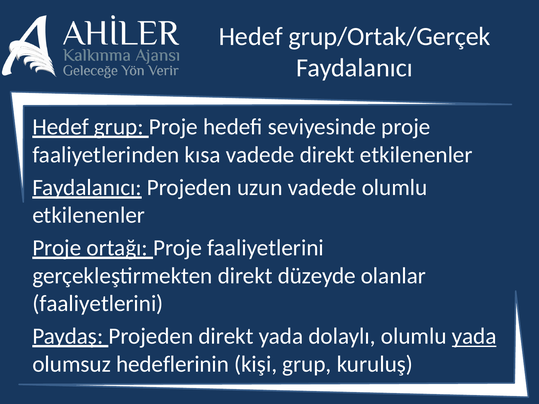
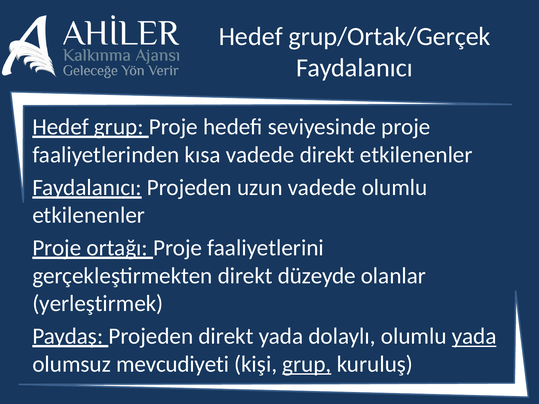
faaliyetlerini: faaliyetlerini -> yerleştirmek (98, 304)
hedeflerinin: hedeflerinin -> mevcudiyeti (173, 364)
grup underline: none -> present (307, 364)
